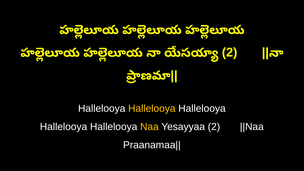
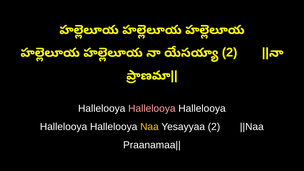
Hallelooya colour: yellow -> pink (152, 109)
